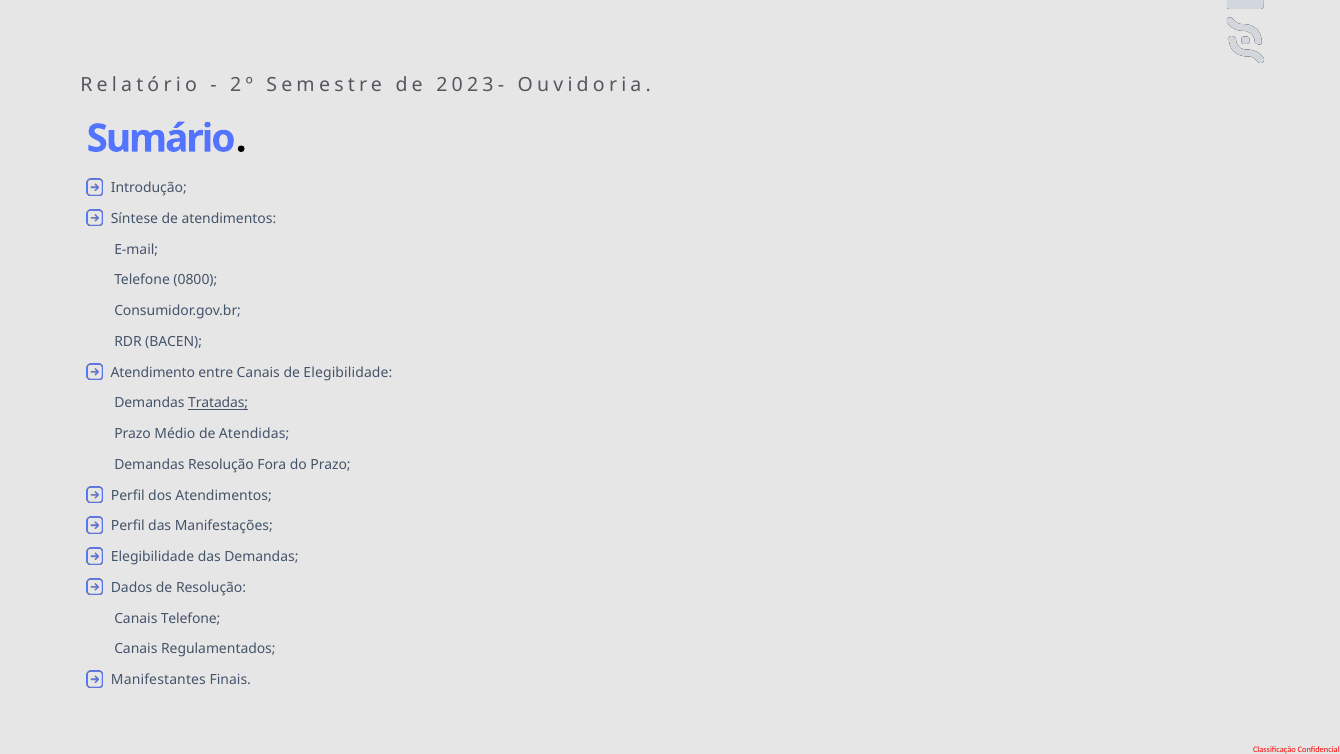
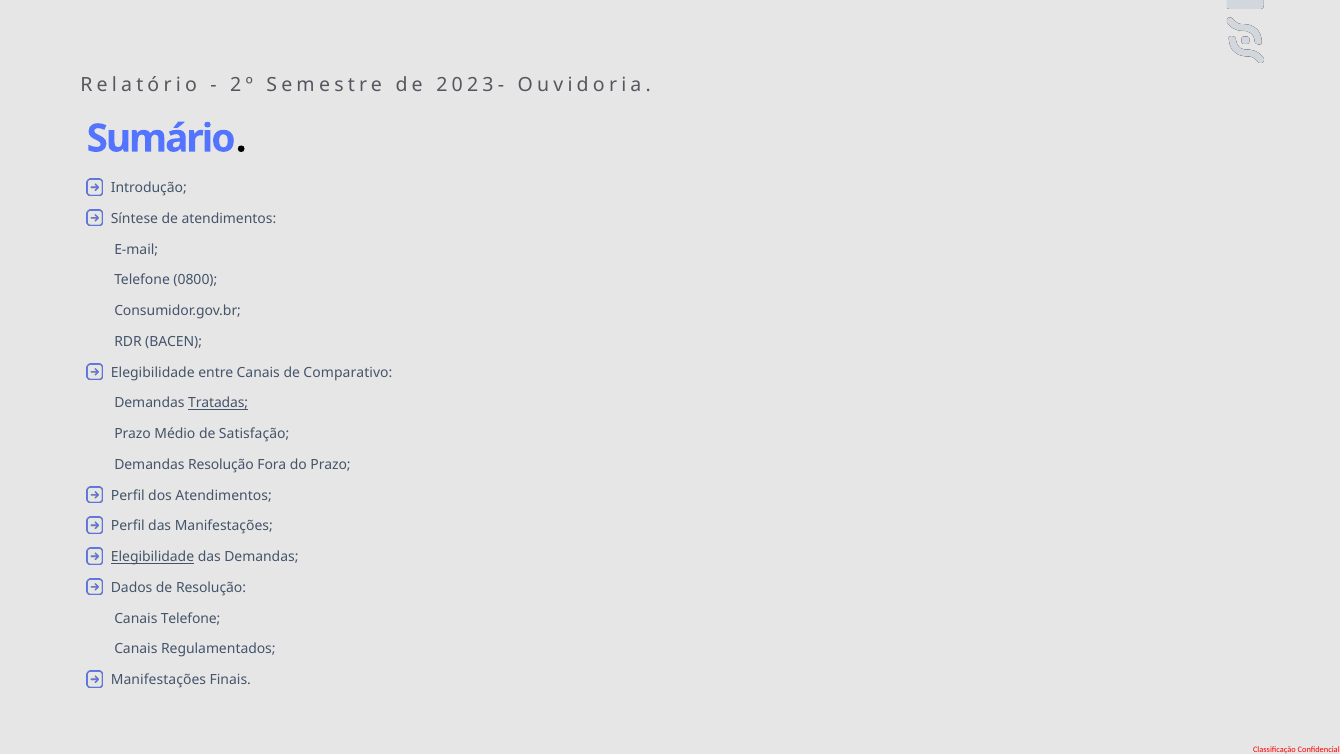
Atendimento: Atendimento -> Elegibilidade (153, 372)
de Elegibilidade: Elegibilidade -> Comparativo (348, 372)
Atendidas: Atendidas -> Satisfação (254, 434)
Elegibilidade underline: none -> present (153, 557)
Manifestantes: Manifestantes -> Manifestações (158, 680)
